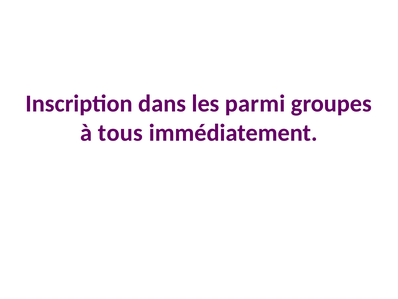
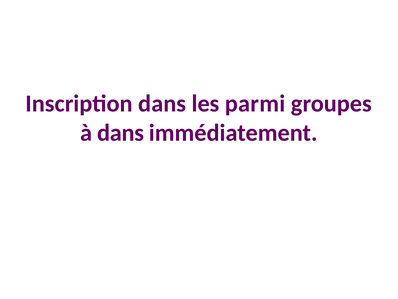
à tous: tous -> dans (121, 133)
